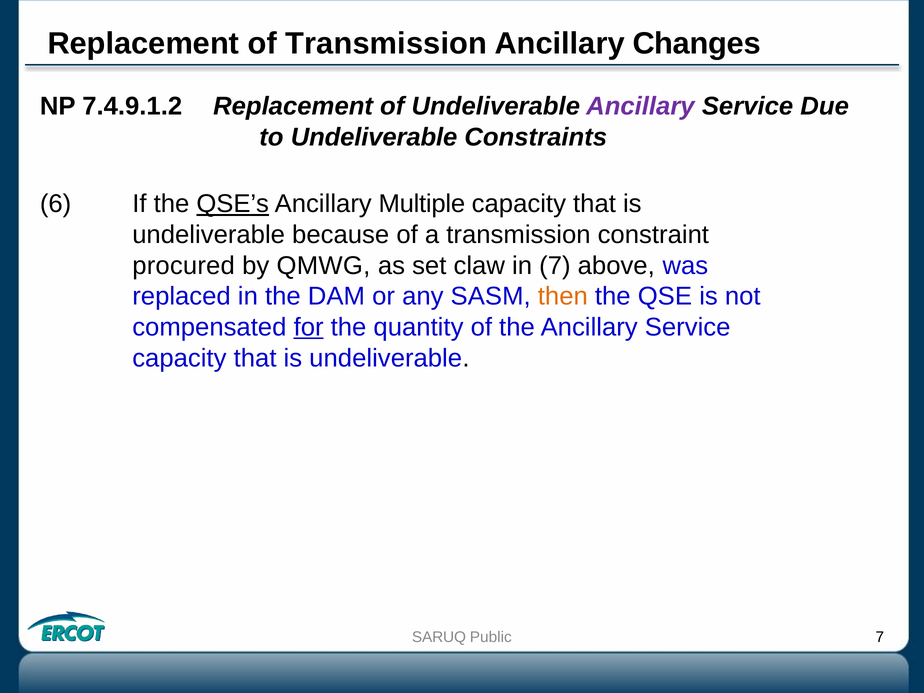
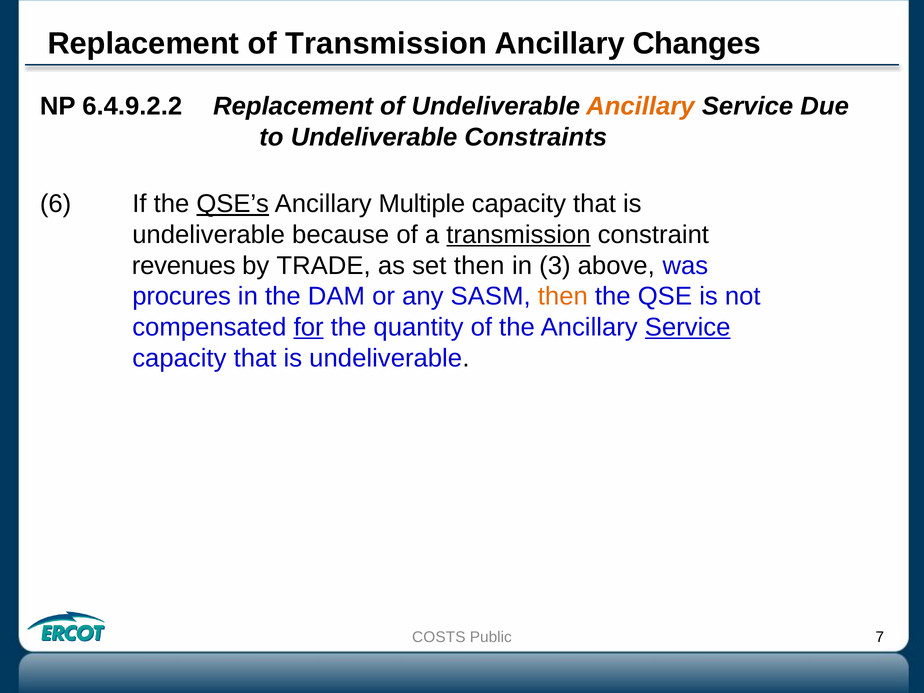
7.4.9.1.2: 7.4.9.1.2 -> 6.4.9.2.2 (132, 106)
Ancillary colour: purple -> orange (640, 106)
transmission underline: none -> present (518, 235)
procured: procured -> revenues (184, 266)
QMWG: QMWG -> TRADE (324, 266)
set claw: claw -> then (479, 266)
in 7: 7 -> 3 (555, 266)
replaced: replaced -> procures (182, 296)
Service underline: none -> present (688, 327)
SARUQ: SARUQ -> COSTS (439, 637)
